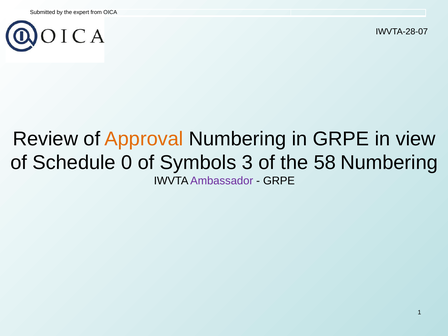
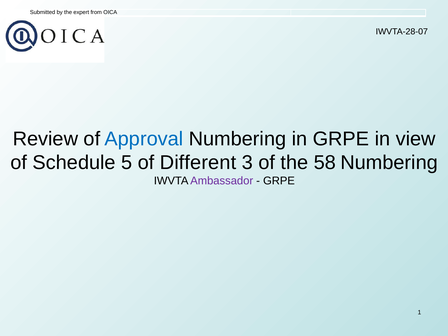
Approval colour: orange -> blue (144, 139)
0: 0 -> 5 (127, 163)
Symbols: Symbols -> Different (198, 163)
